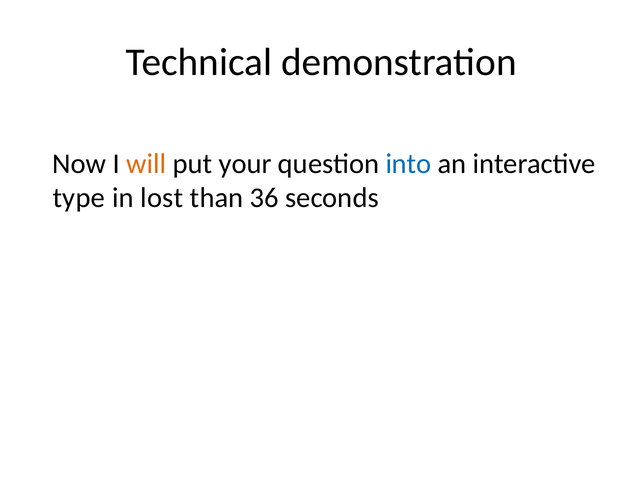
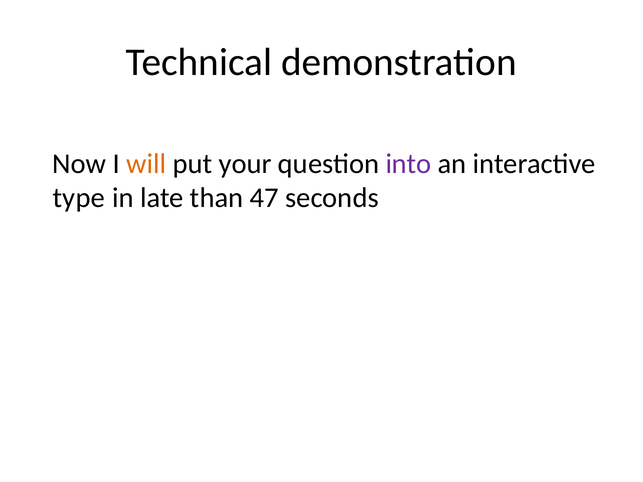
into colour: blue -> purple (408, 164)
lost: lost -> late (162, 198)
36: 36 -> 47 (264, 198)
